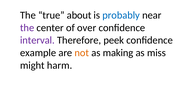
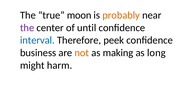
about: about -> moon (79, 15)
probably colour: blue -> orange (121, 15)
over: over -> until (87, 28)
interval colour: purple -> blue (37, 40)
example: example -> business (38, 53)
miss: miss -> long (156, 53)
